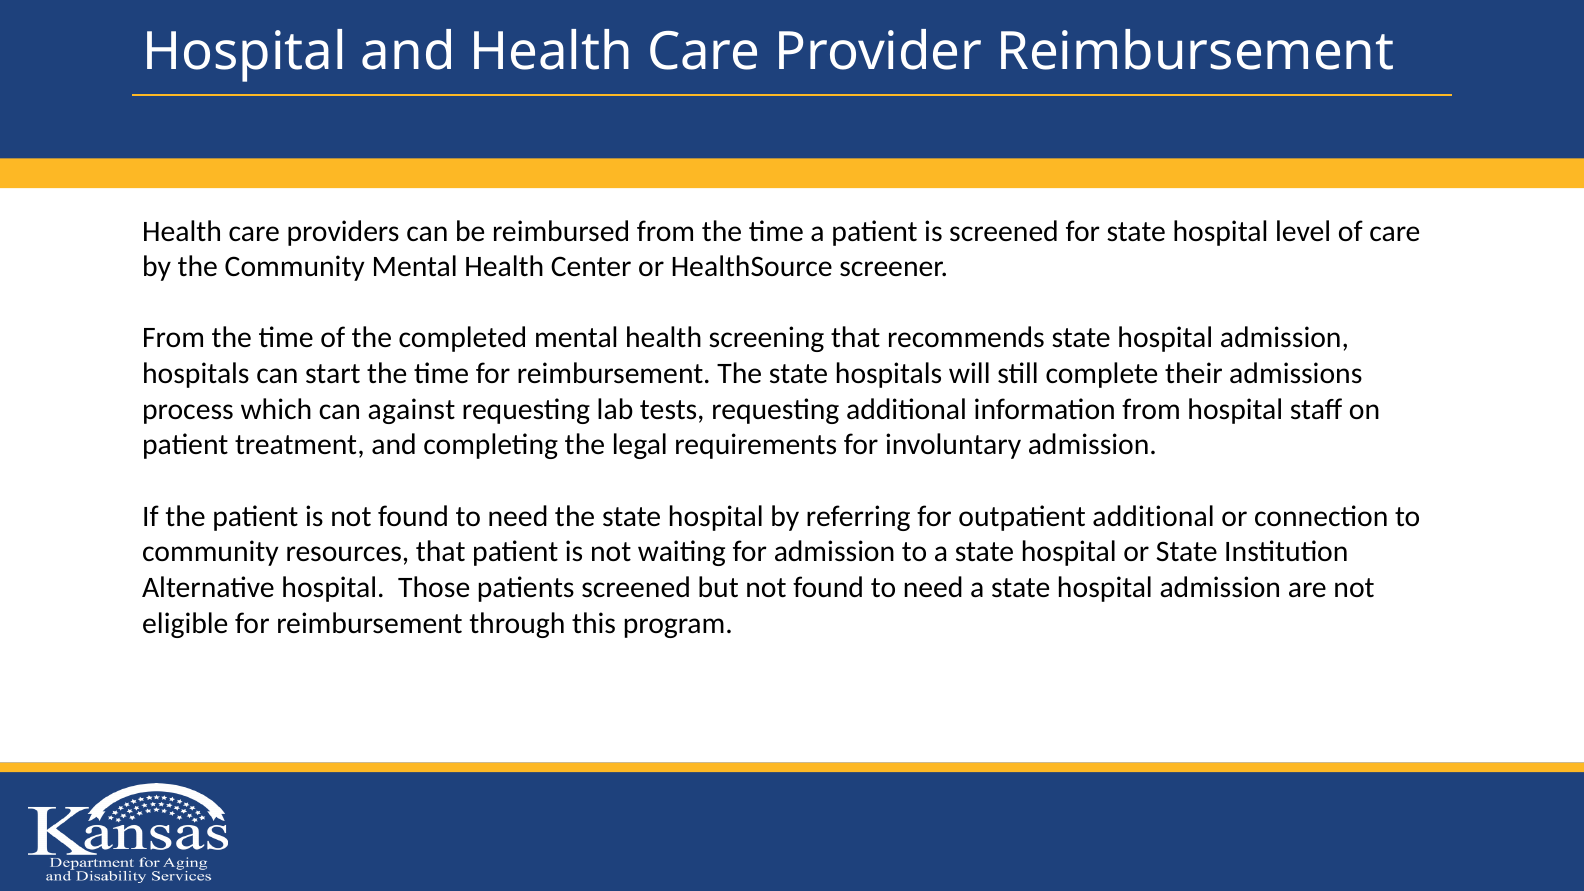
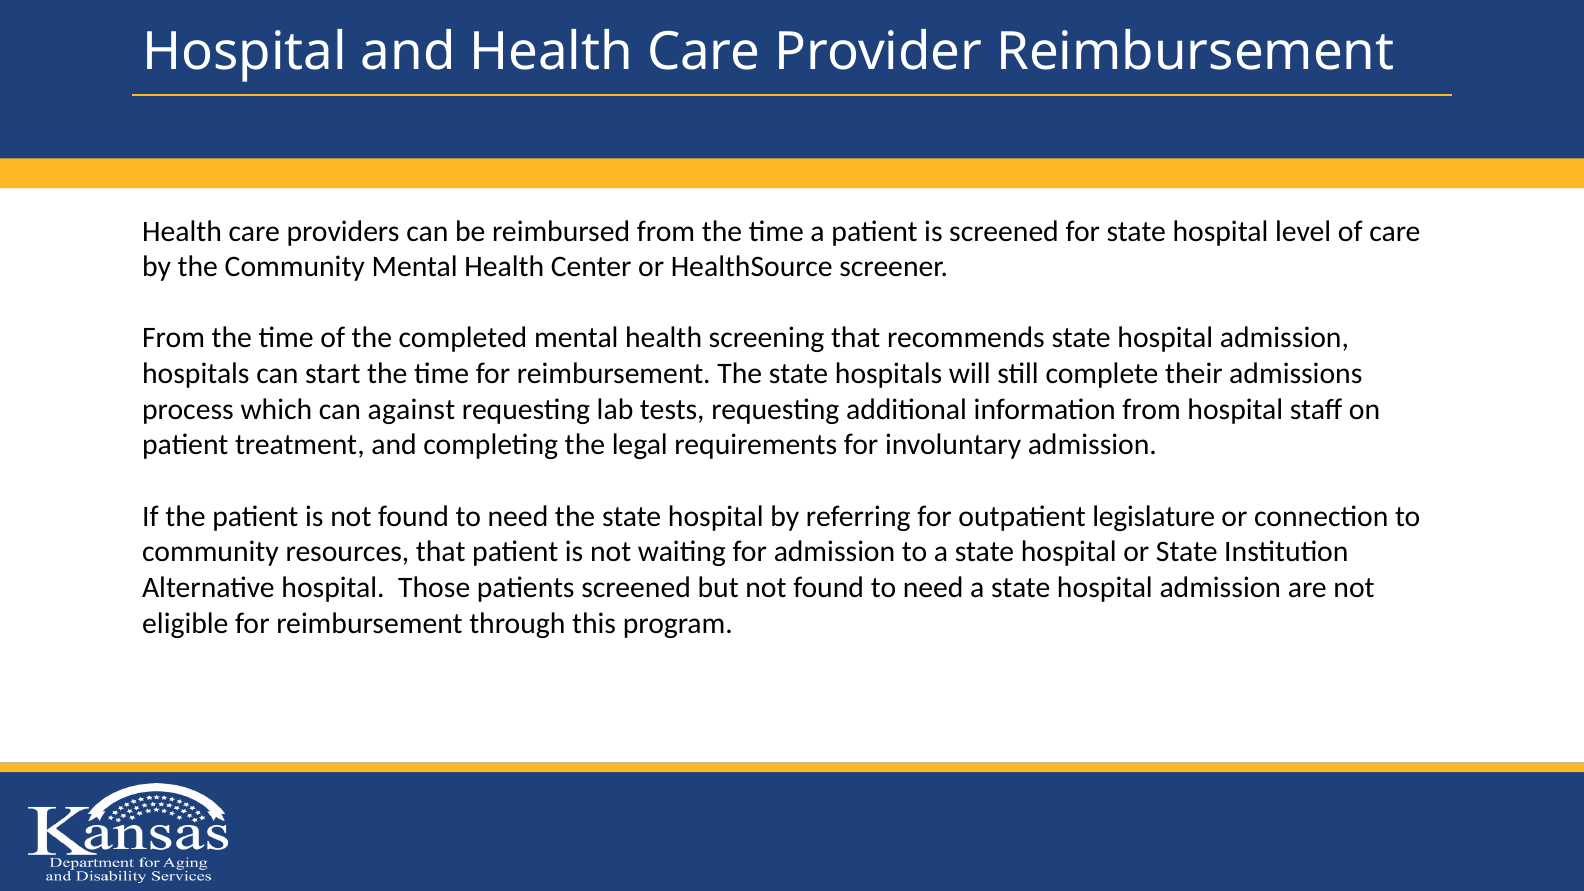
outpatient additional: additional -> legislature (1154, 516)
